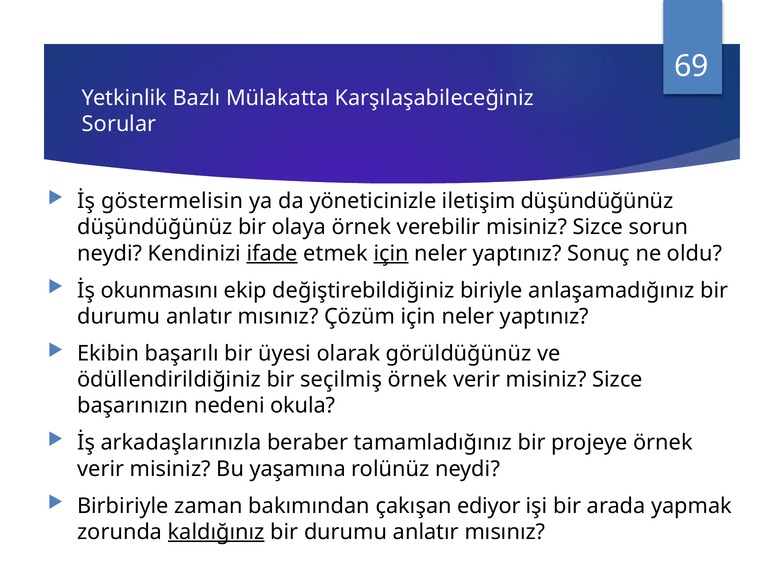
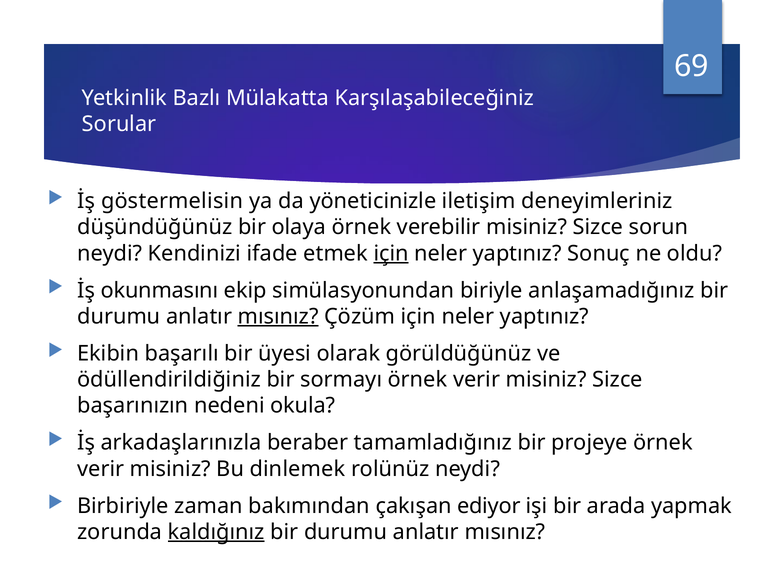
iletişim düşündüğünüz: düşündüğünüz -> deneyimleriniz (597, 201)
ifade underline: present -> none (272, 253)
değiştirebildiğiniz: değiştirebildiğiniz -> simülasyonundan (363, 290)
mısınız underline: none -> present (278, 317)
seçilmiş: seçilmiş -> sormayı (341, 380)
yaşamına: yaşamına -> dinlemek (298, 469)
